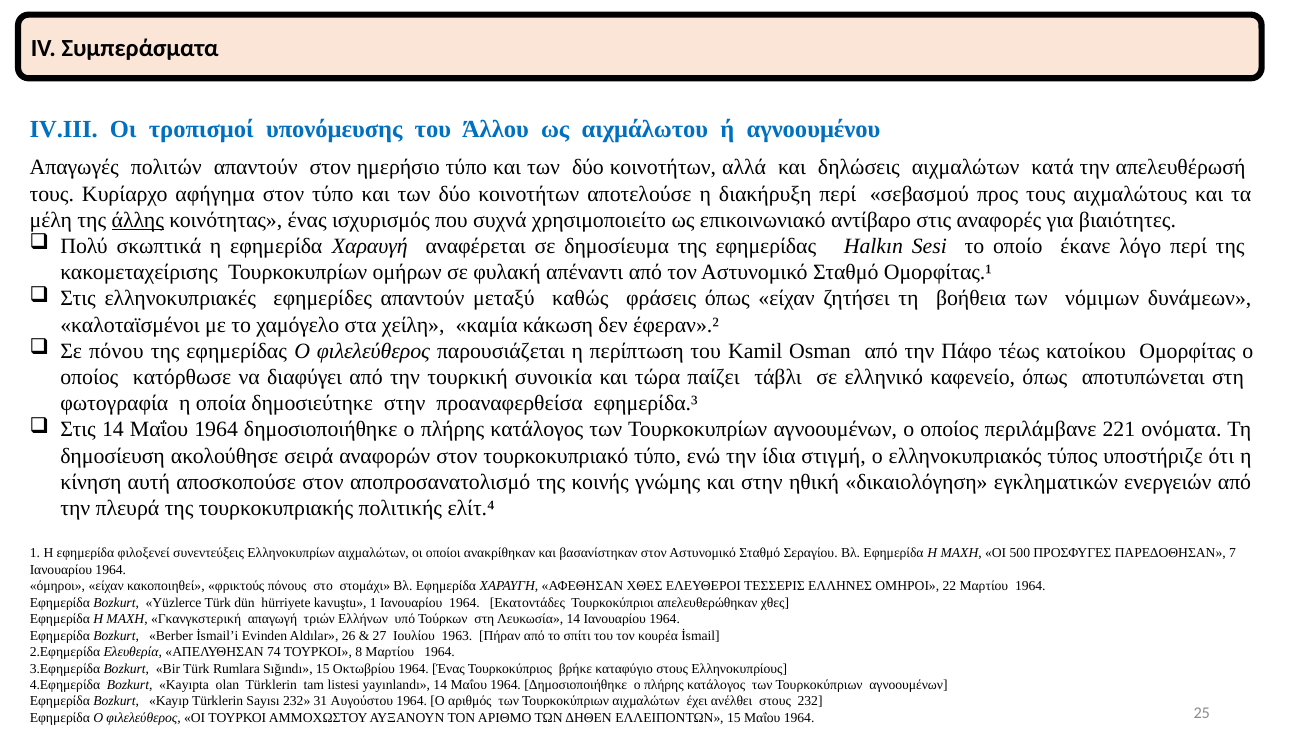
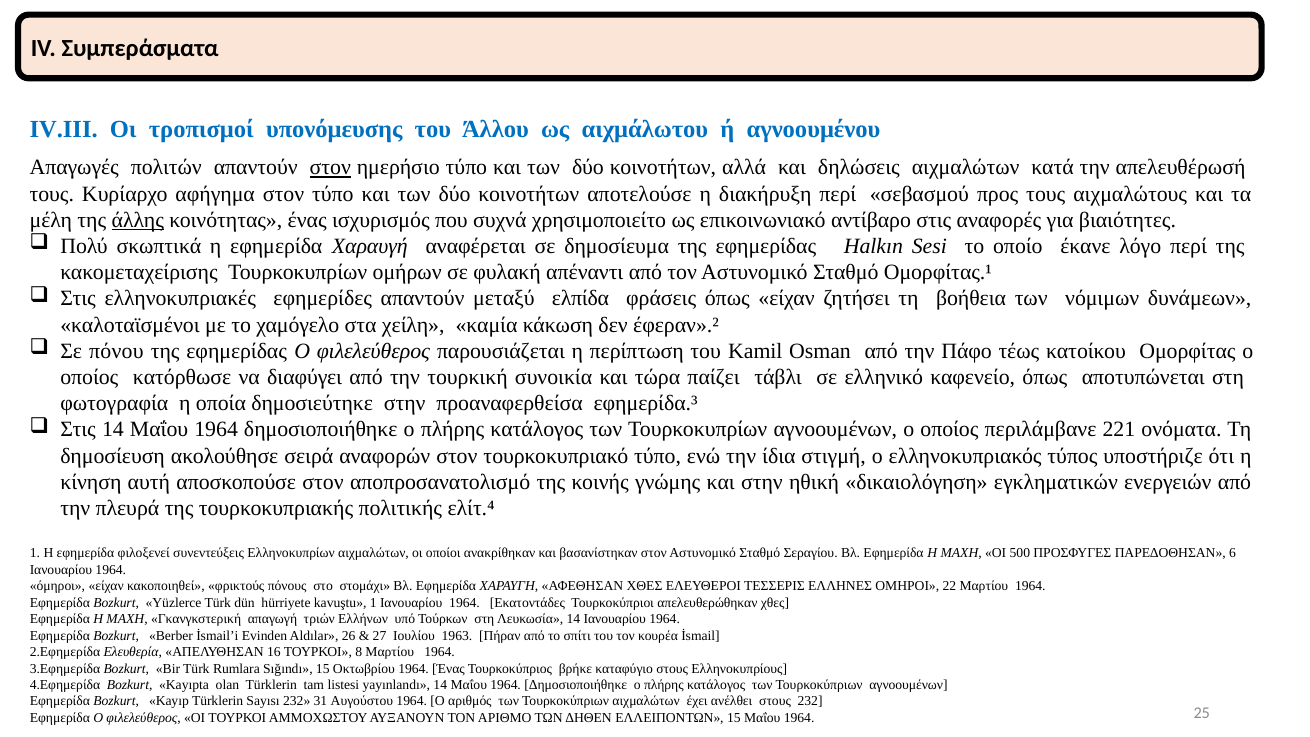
στον underline: none -> present (330, 168)
καθώς: καθώς -> ελπίδα (580, 299)
7: 7 -> 6 (1233, 553)
74: 74 -> 16 (274, 652)
